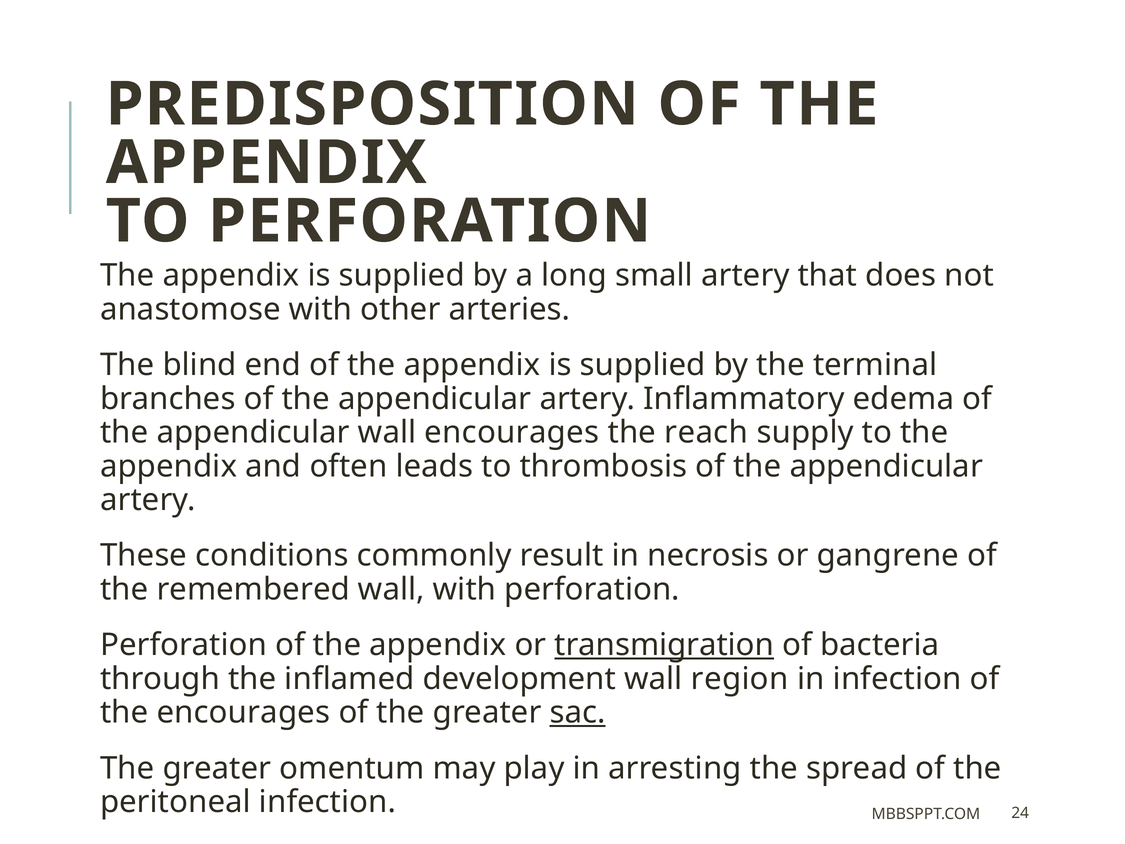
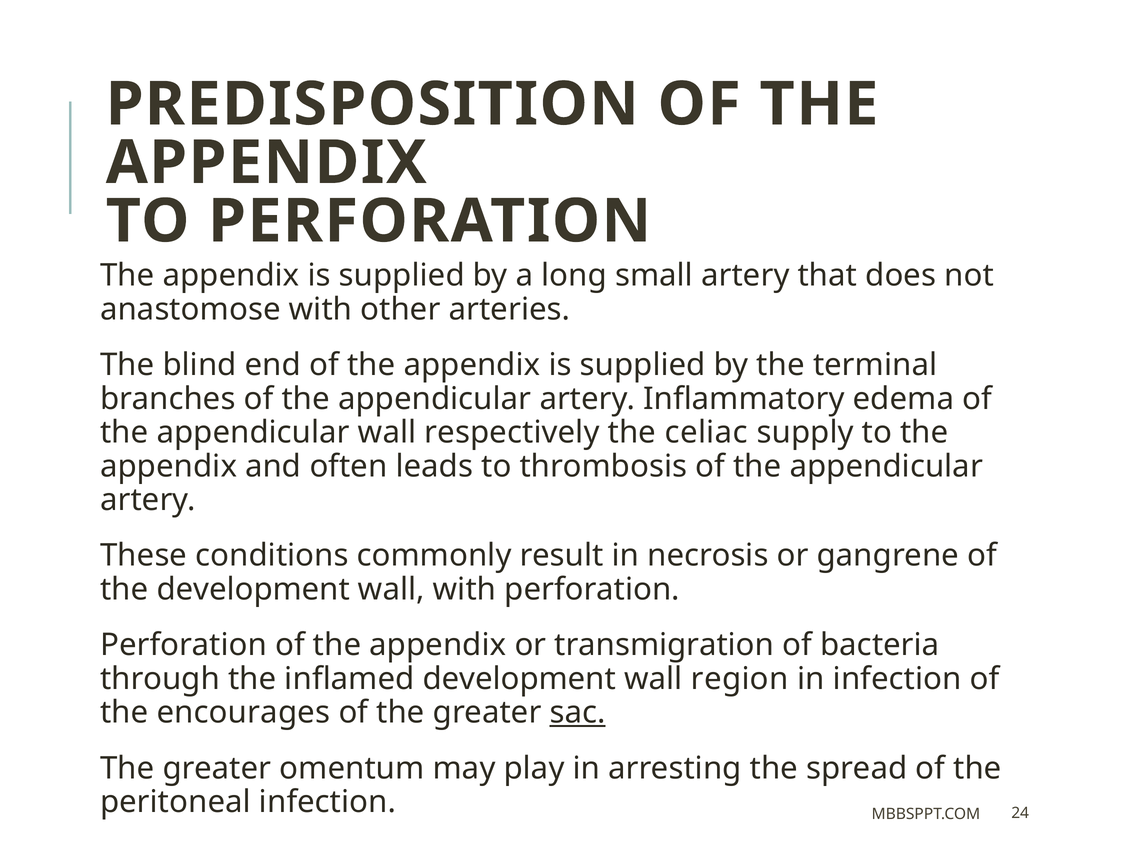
wall encourages: encourages -> respectively (512, 432)
reach: reach -> celiac (706, 432)
the remembered: remembered -> development (253, 589)
transmigration underline: present -> none (664, 645)
